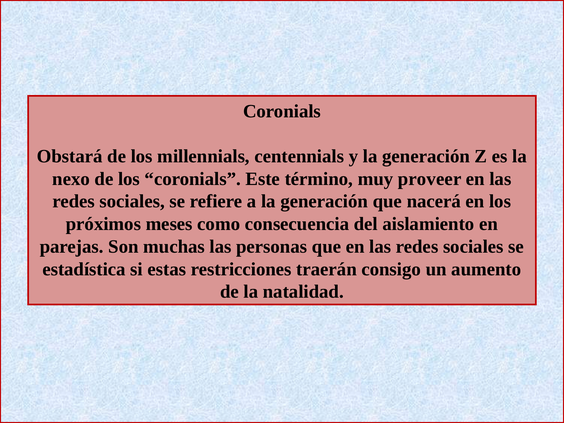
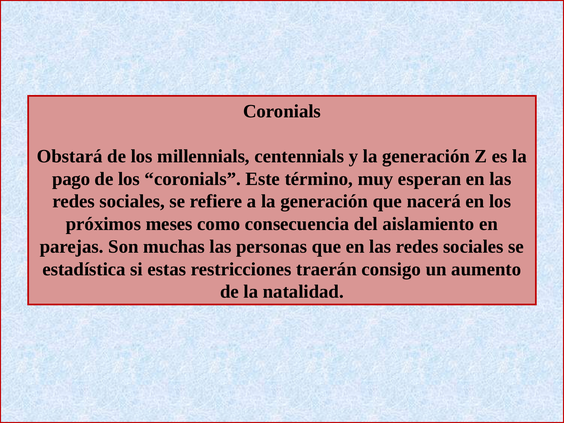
nexo: nexo -> pago (71, 179)
proveer: proveer -> esperan (430, 179)
